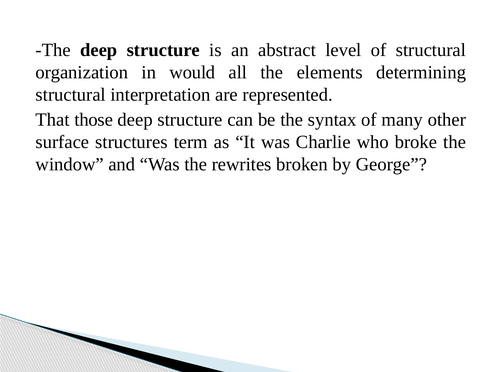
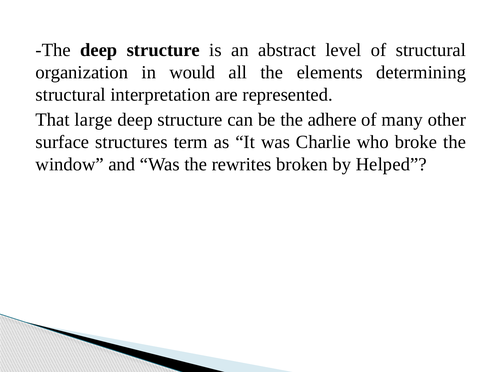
those: those -> large (94, 120)
syntax: syntax -> adhere (332, 120)
George: George -> Helped (391, 164)
